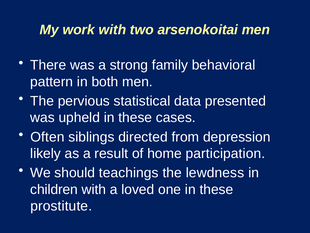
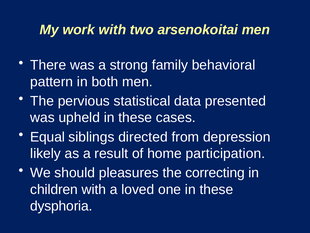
Often: Often -> Equal (48, 137)
teachings: teachings -> pleasures (129, 173)
lewdness: lewdness -> correcting (215, 173)
prostitute: prostitute -> dysphoria (61, 206)
